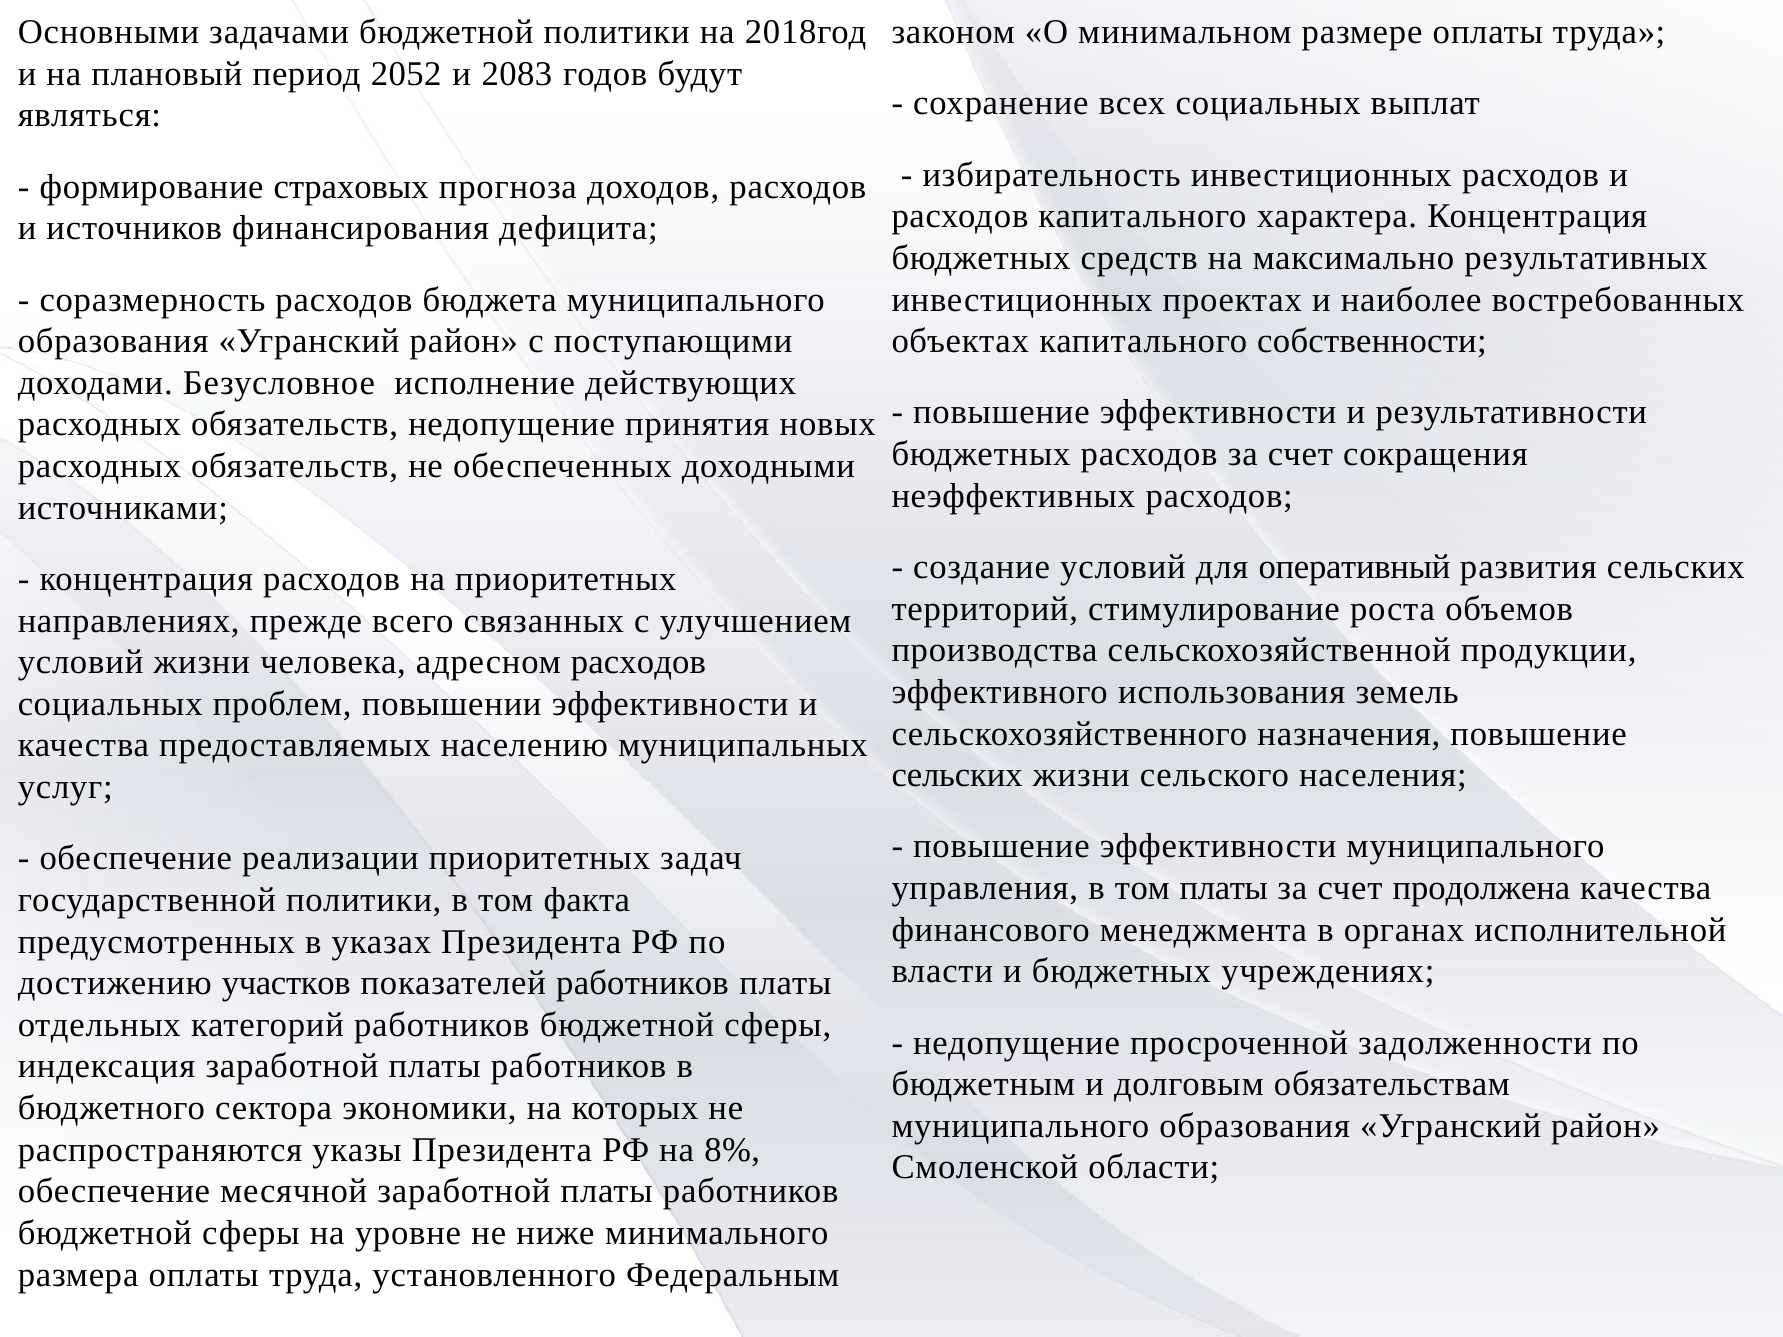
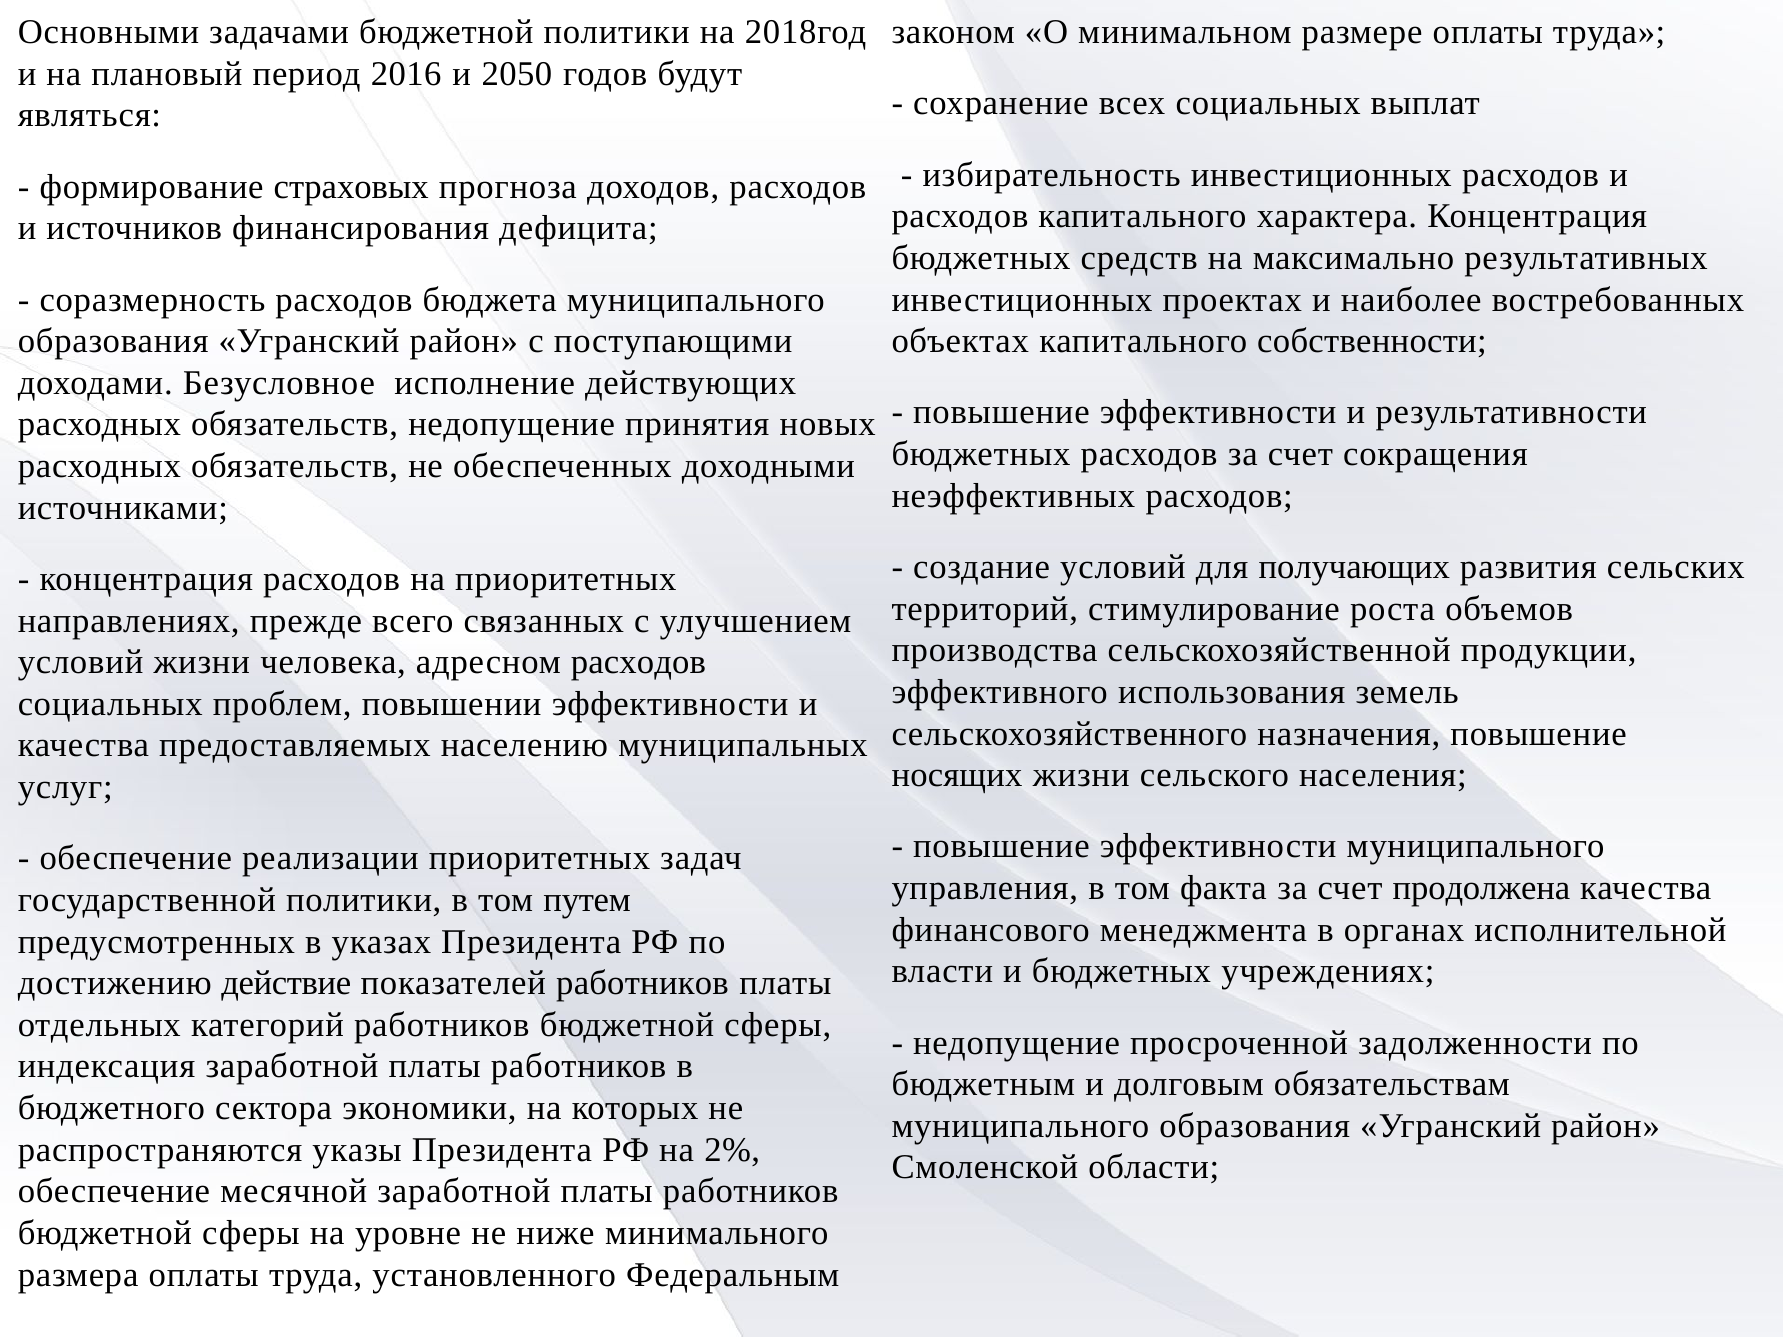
2052: 2052 -> 2016 (406, 74)
2083: 2083 -> 2050 (517, 74)
оперативный: оперативный -> получающих (1354, 567)
сельских: сельских -> носящих (957, 775)
том платы: платы -> факта (1223, 888)
факта: факта -> путем (587, 900)
участков: участков -> действие (286, 983)
8%: 8% -> 2% (732, 1150)
